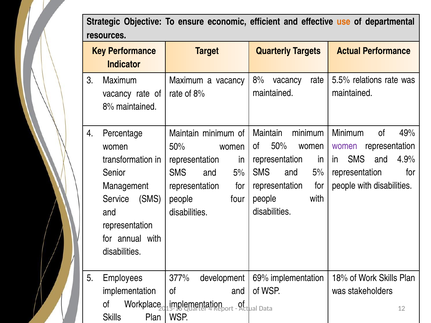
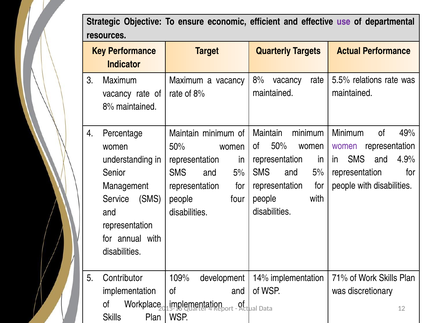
use colour: orange -> purple (344, 22)
transformation: transformation -> understanding (128, 160)
Employees: Employees -> Contributor (123, 278)
377%: 377% -> 109% (179, 278)
69%: 69% -> 14% (261, 278)
18%: 18% -> 71% (340, 278)
stakeholders: stakeholders -> discretionary (370, 291)
